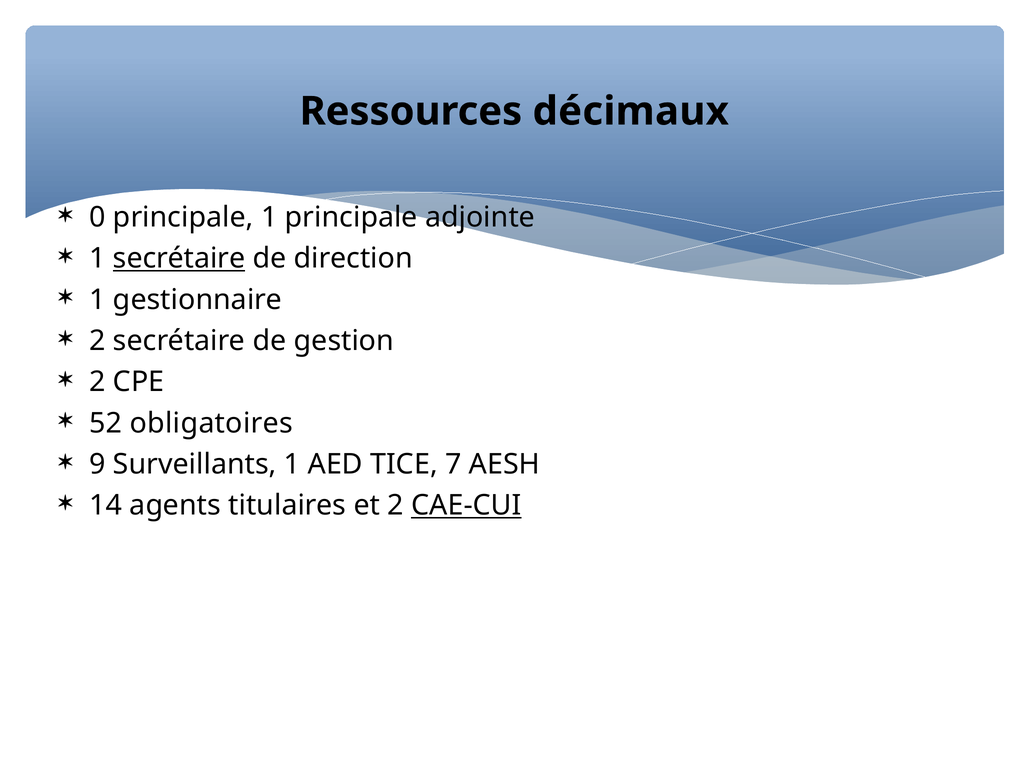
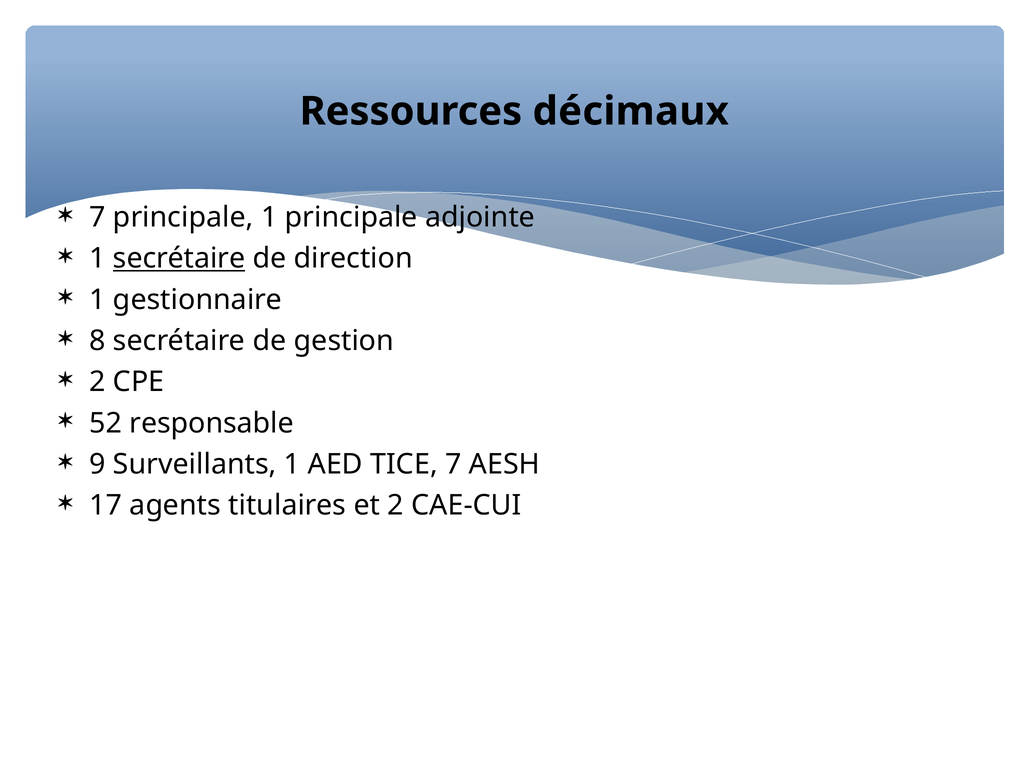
0: 0 -> 7 (97, 217)
2: 2 -> 8 (97, 341)
obligatoires: obligatoires -> responsable (212, 423)
14: 14 -> 17 (106, 505)
CAE-CUI underline: present -> none (466, 505)
